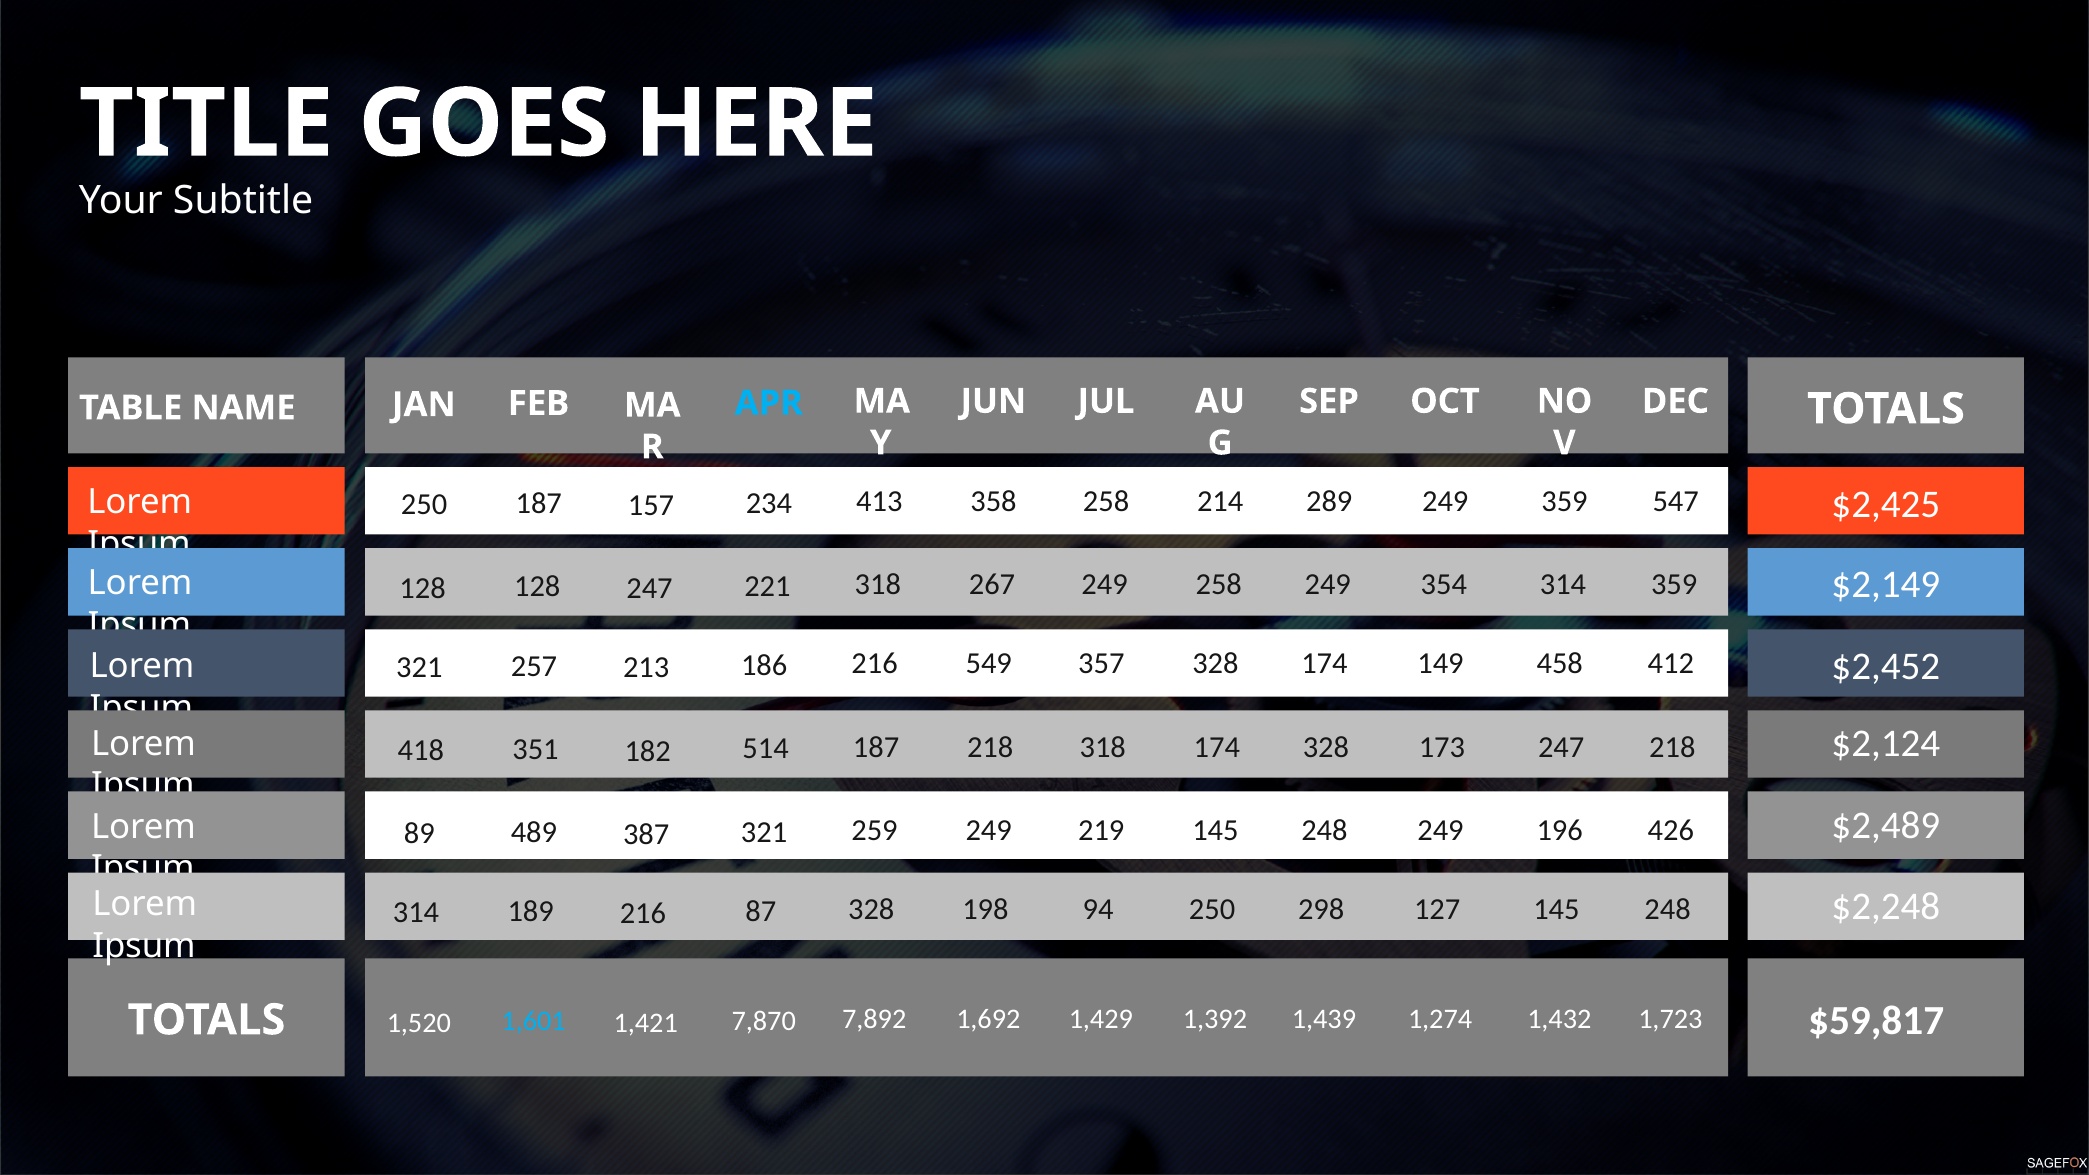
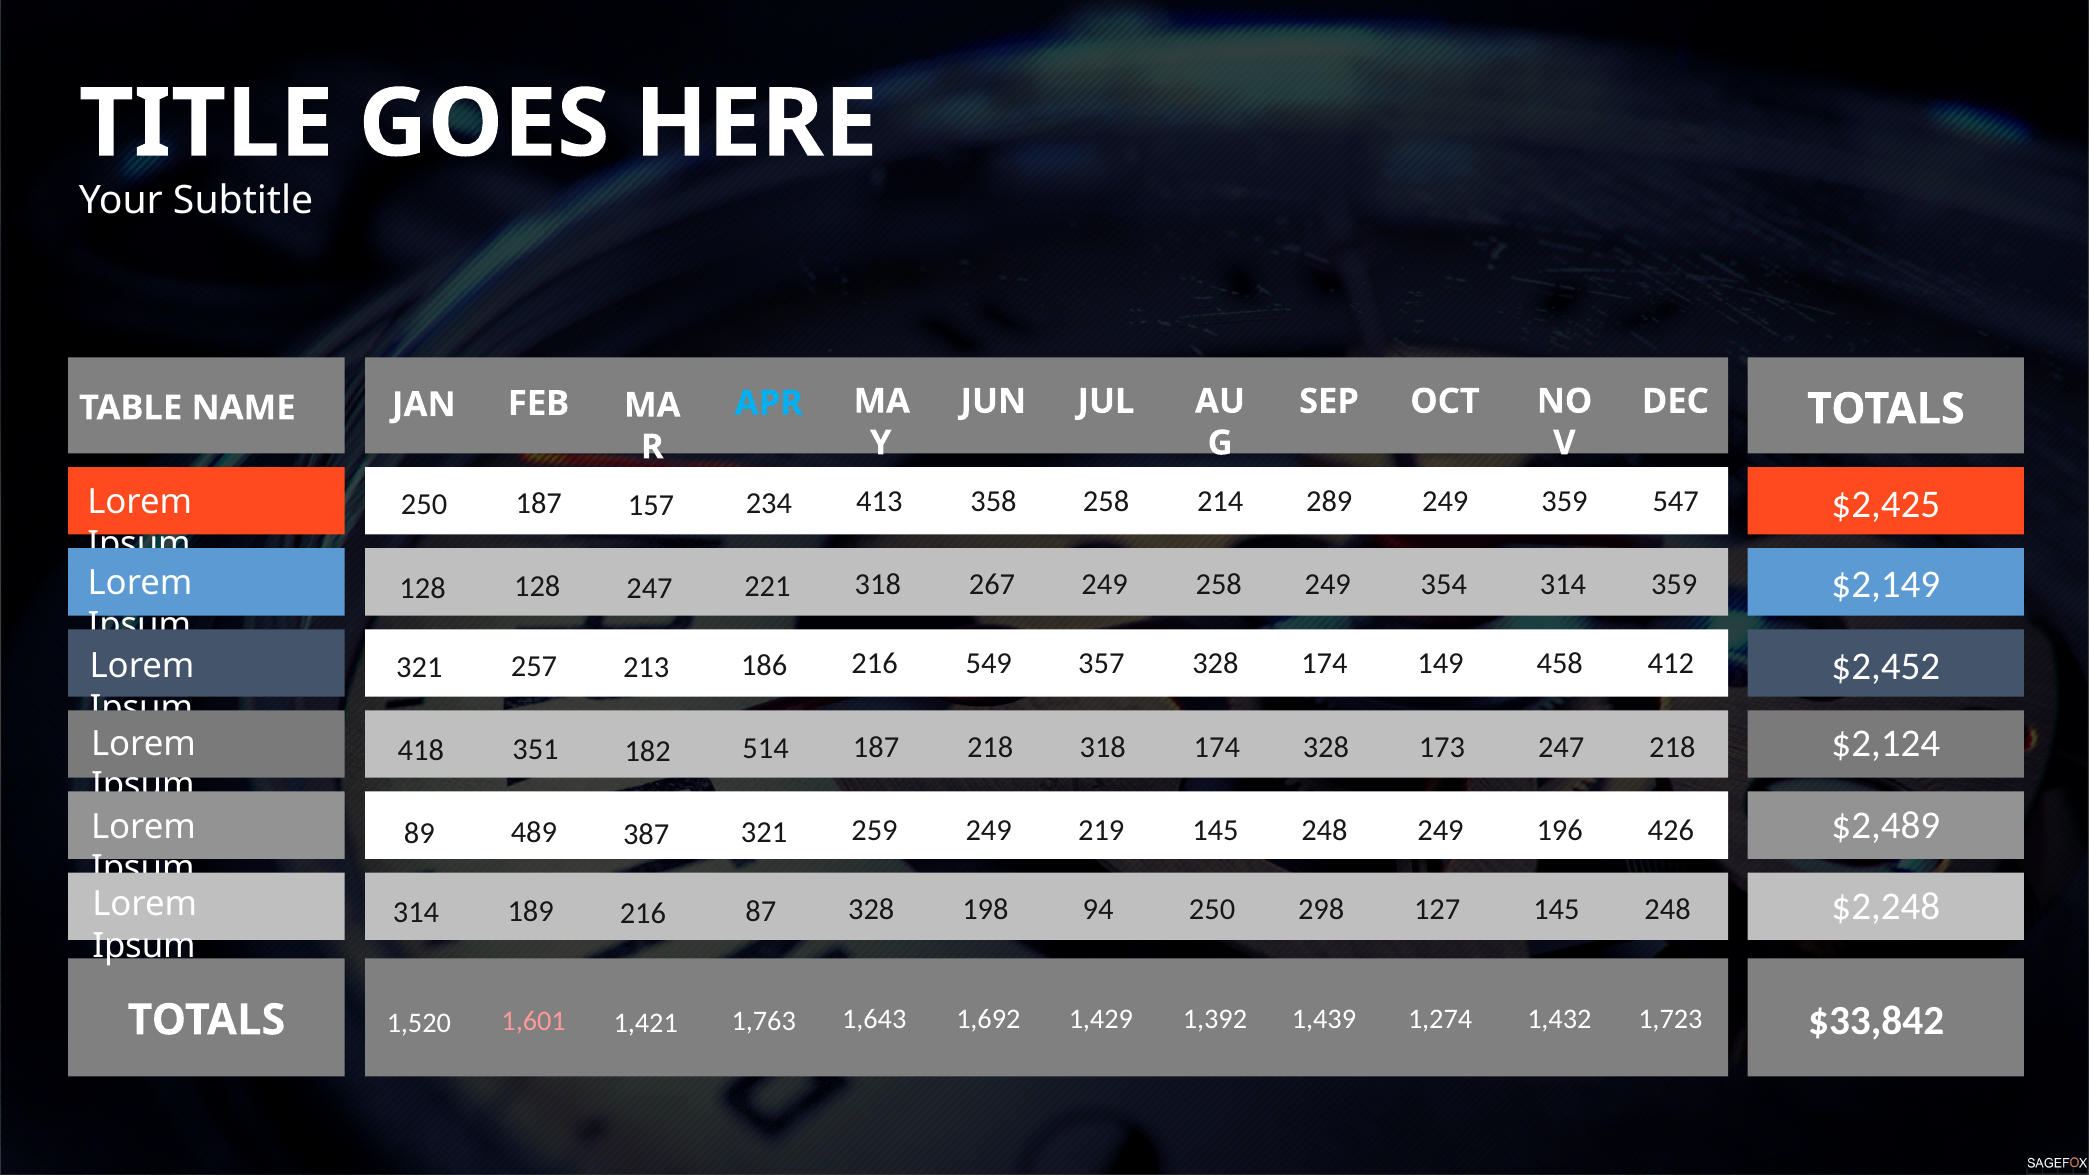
$59,817: $59,817 -> $33,842 (1876, 1021)
7,892: 7,892 -> 1,643 (874, 1019)
7,870: 7,870 -> 1,763 (764, 1021)
1,601 colour: light blue -> pink (534, 1021)
